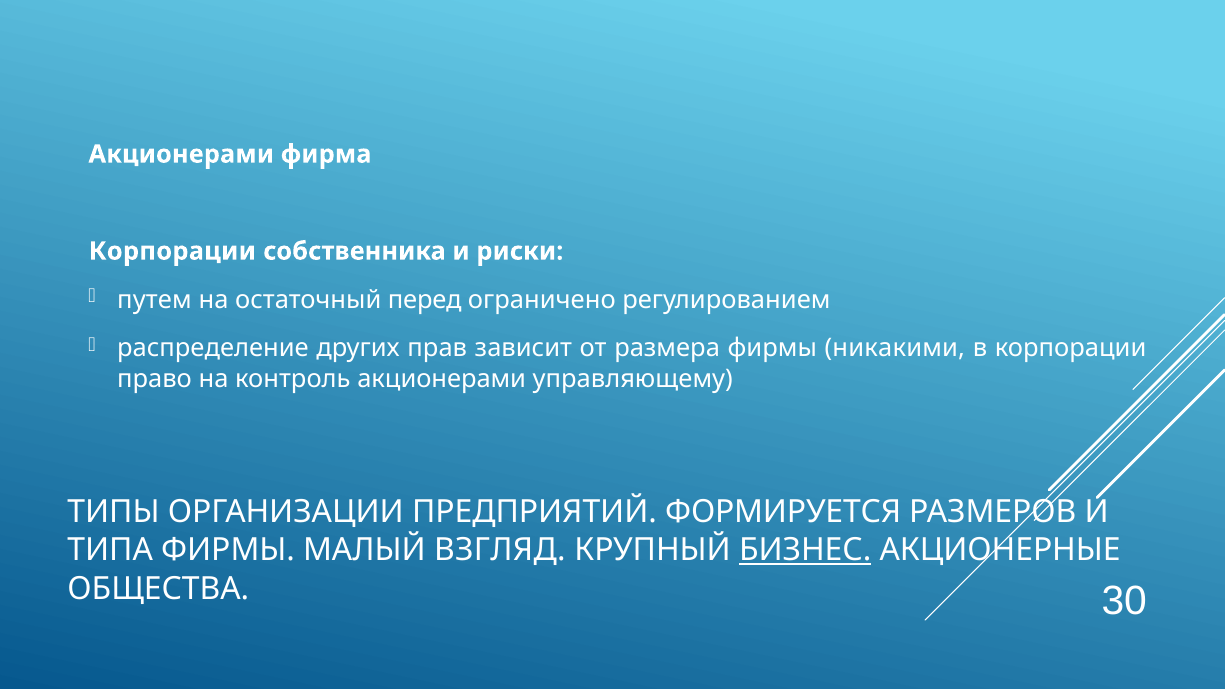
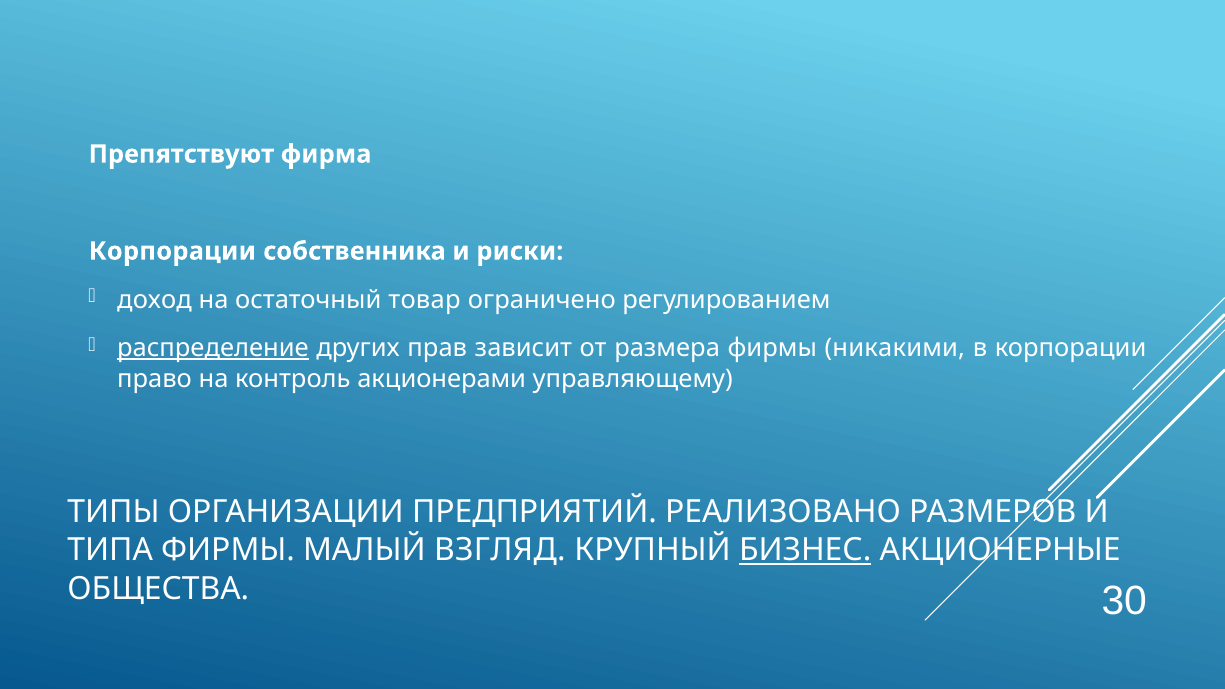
Акционерами: Акционерами -> Препятствуют (181, 154)
путем: путем -> доход (155, 300)
перед: перед -> товар (425, 300)
распределение underline: none -> present (213, 348)
ФОРМИРУЕТСЯ: ФОРМИРУЕТСЯ -> РЕАЛИЗОВАНО (783, 512)
